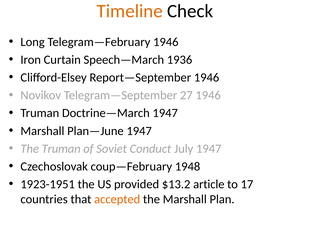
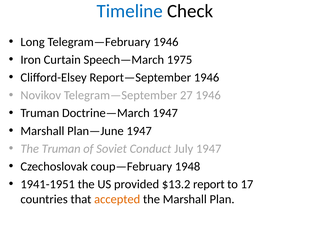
Timeline colour: orange -> blue (130, 11)
1936: 1936 -> 1975 (180, 60)
1923-1951: 1923-1951 -> 1941-1951 (48, 184)
article: article -> report (209, 184)
